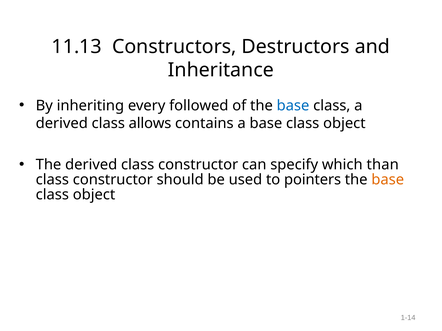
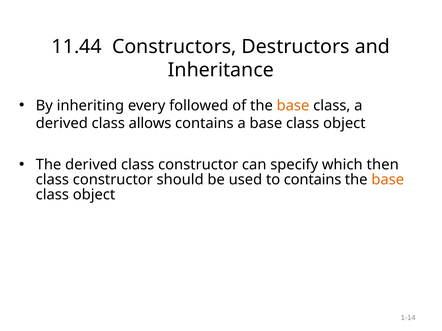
11.13: 11.13 -> 11.44 (77, 47)
base colour: blue -> orange (293, 106)
than: than -> then (383, 165)
to pointers: pointers -> contains (313, 180)
